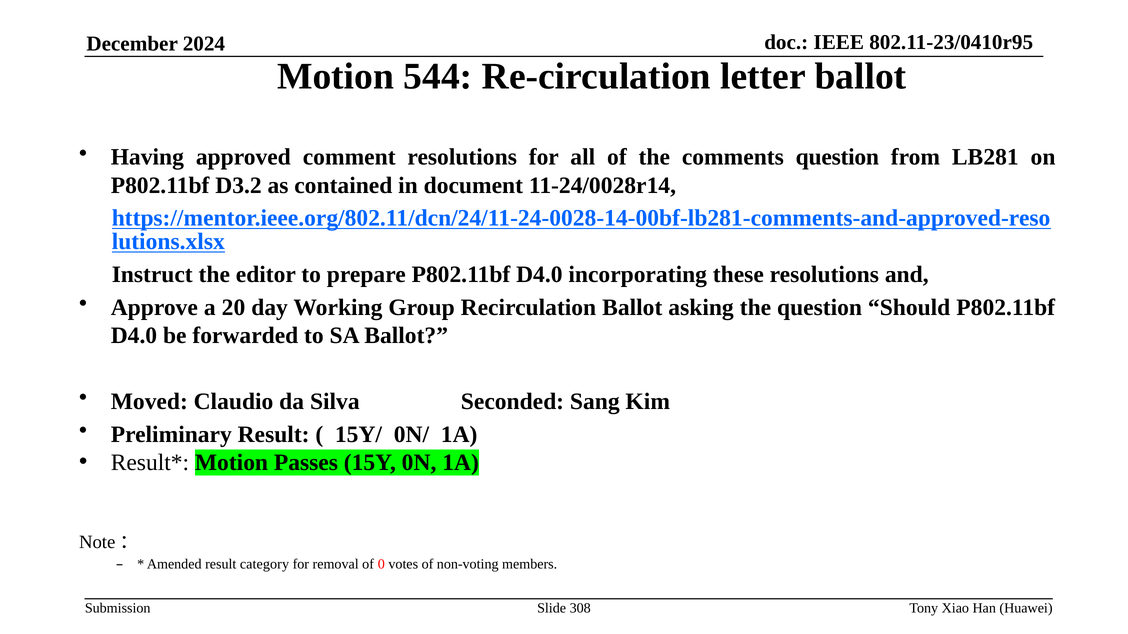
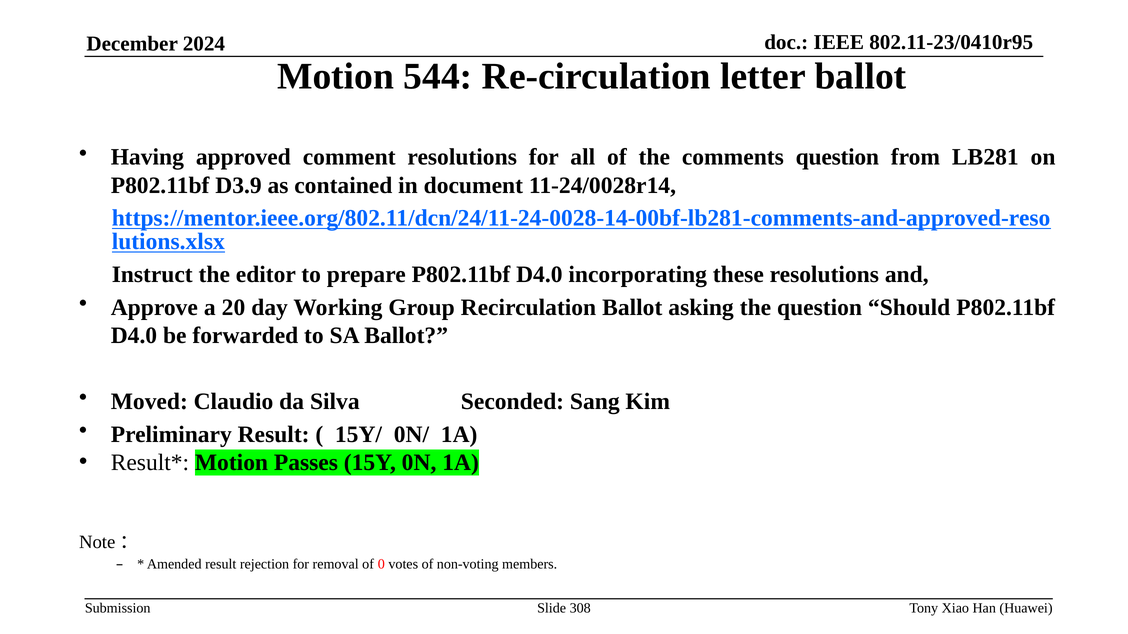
D3.2: D3.2 -> D3.9 (239, 185)
category: category -> rejection (265, 565)
